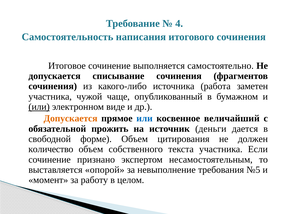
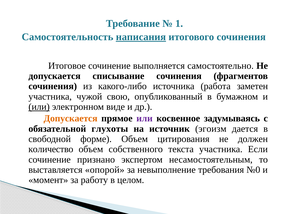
4: 4 -> 1 (179, 23)
написания underline: none -> present (141, 37)
чаще: чаще -> свою (118, 96)
или colour: blue -> purple (144, 118)
величайший: величайший -> задумываясь (232, 118)
прожить: прожить -> глухоты (110, 129)
деньги: деньги -> эгоизм (211, 129)
№5: №5 -> №0 (253, 170)
